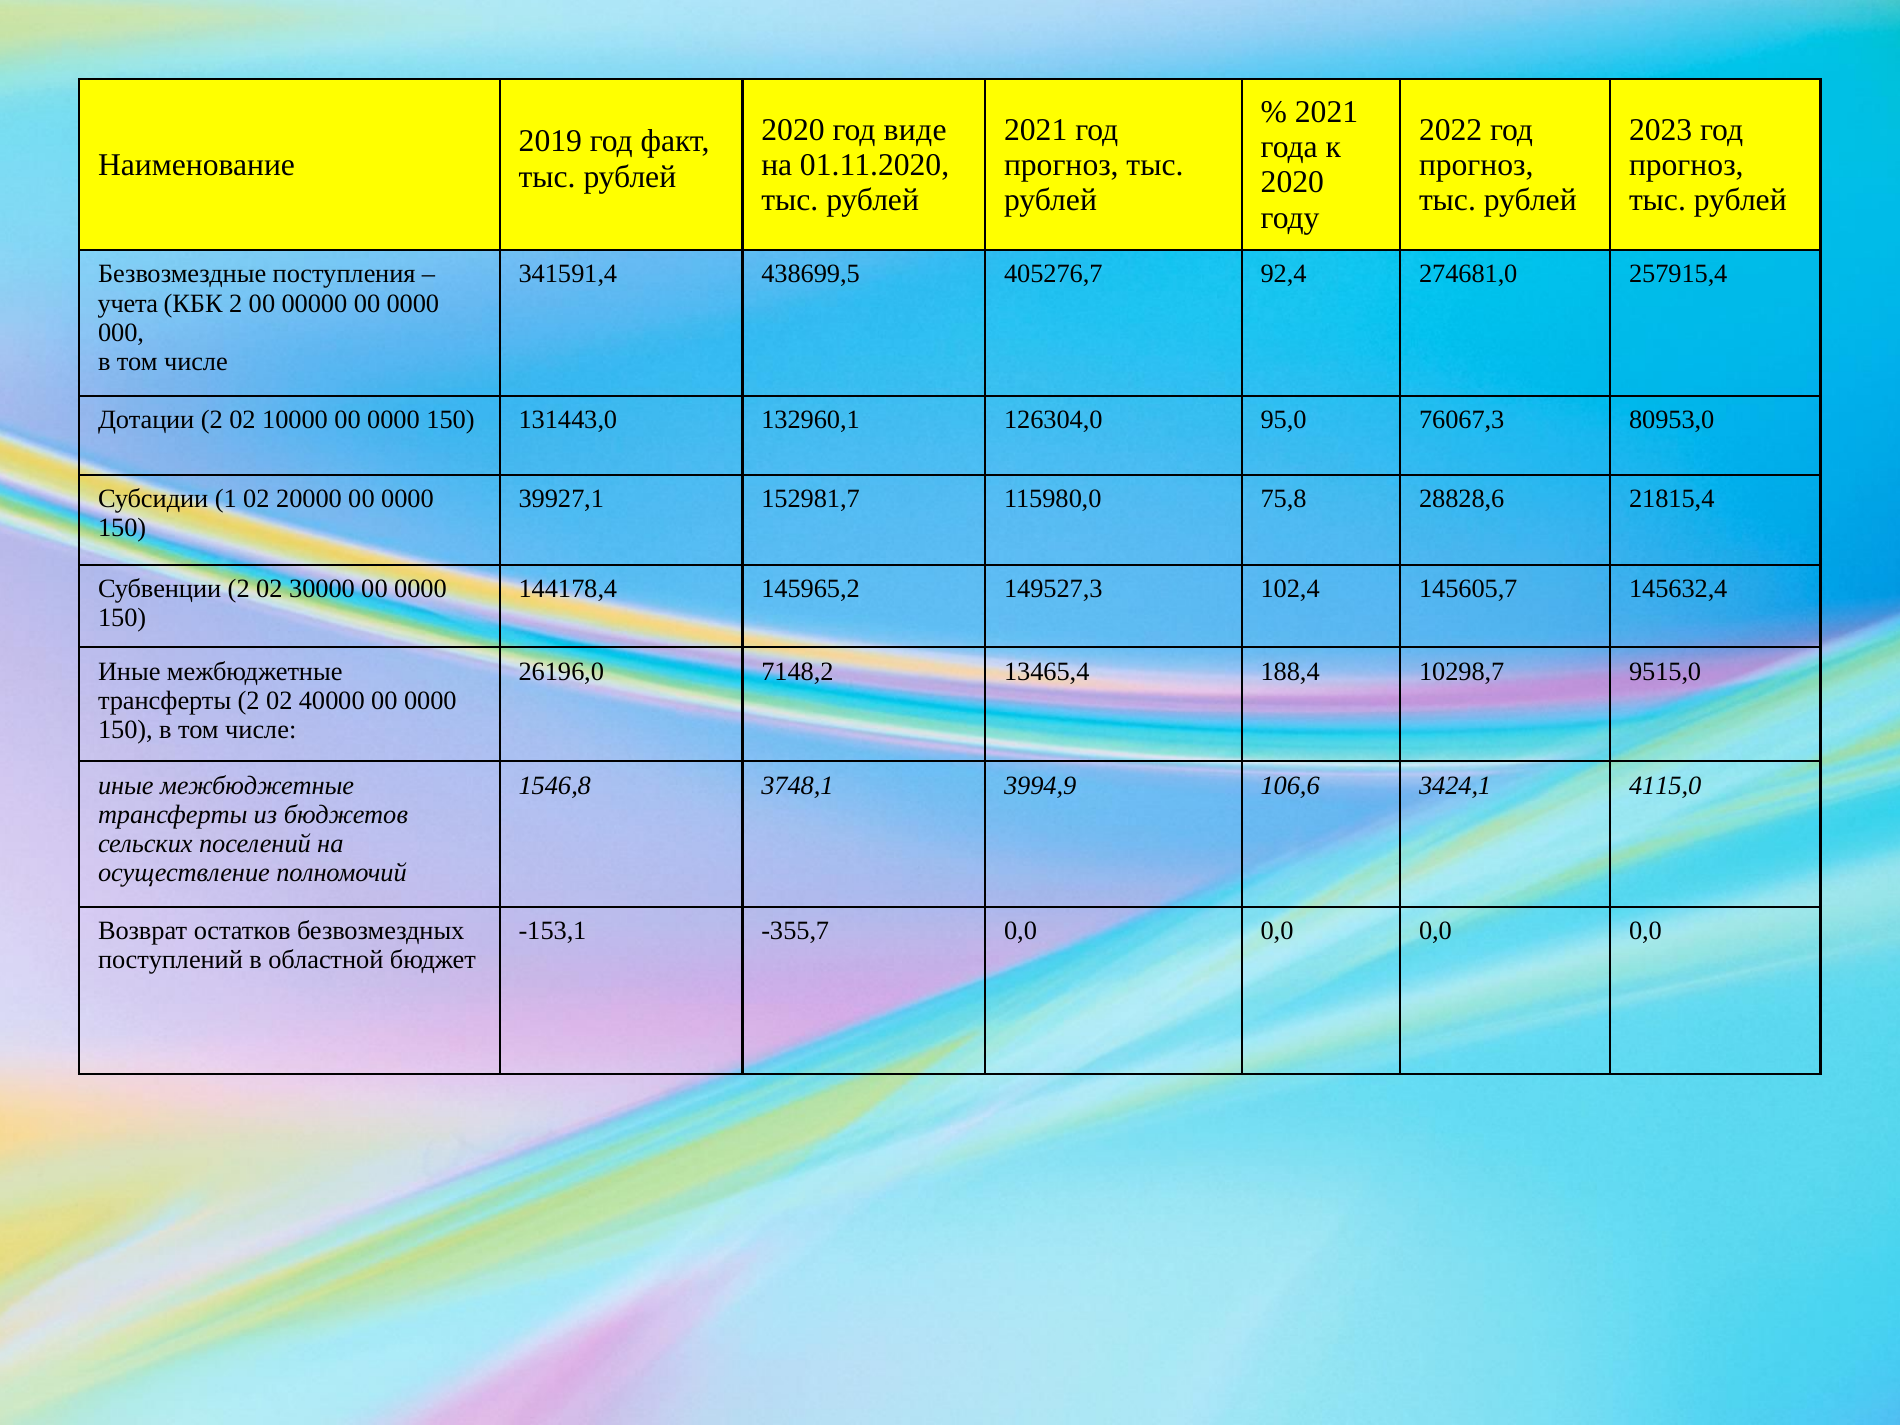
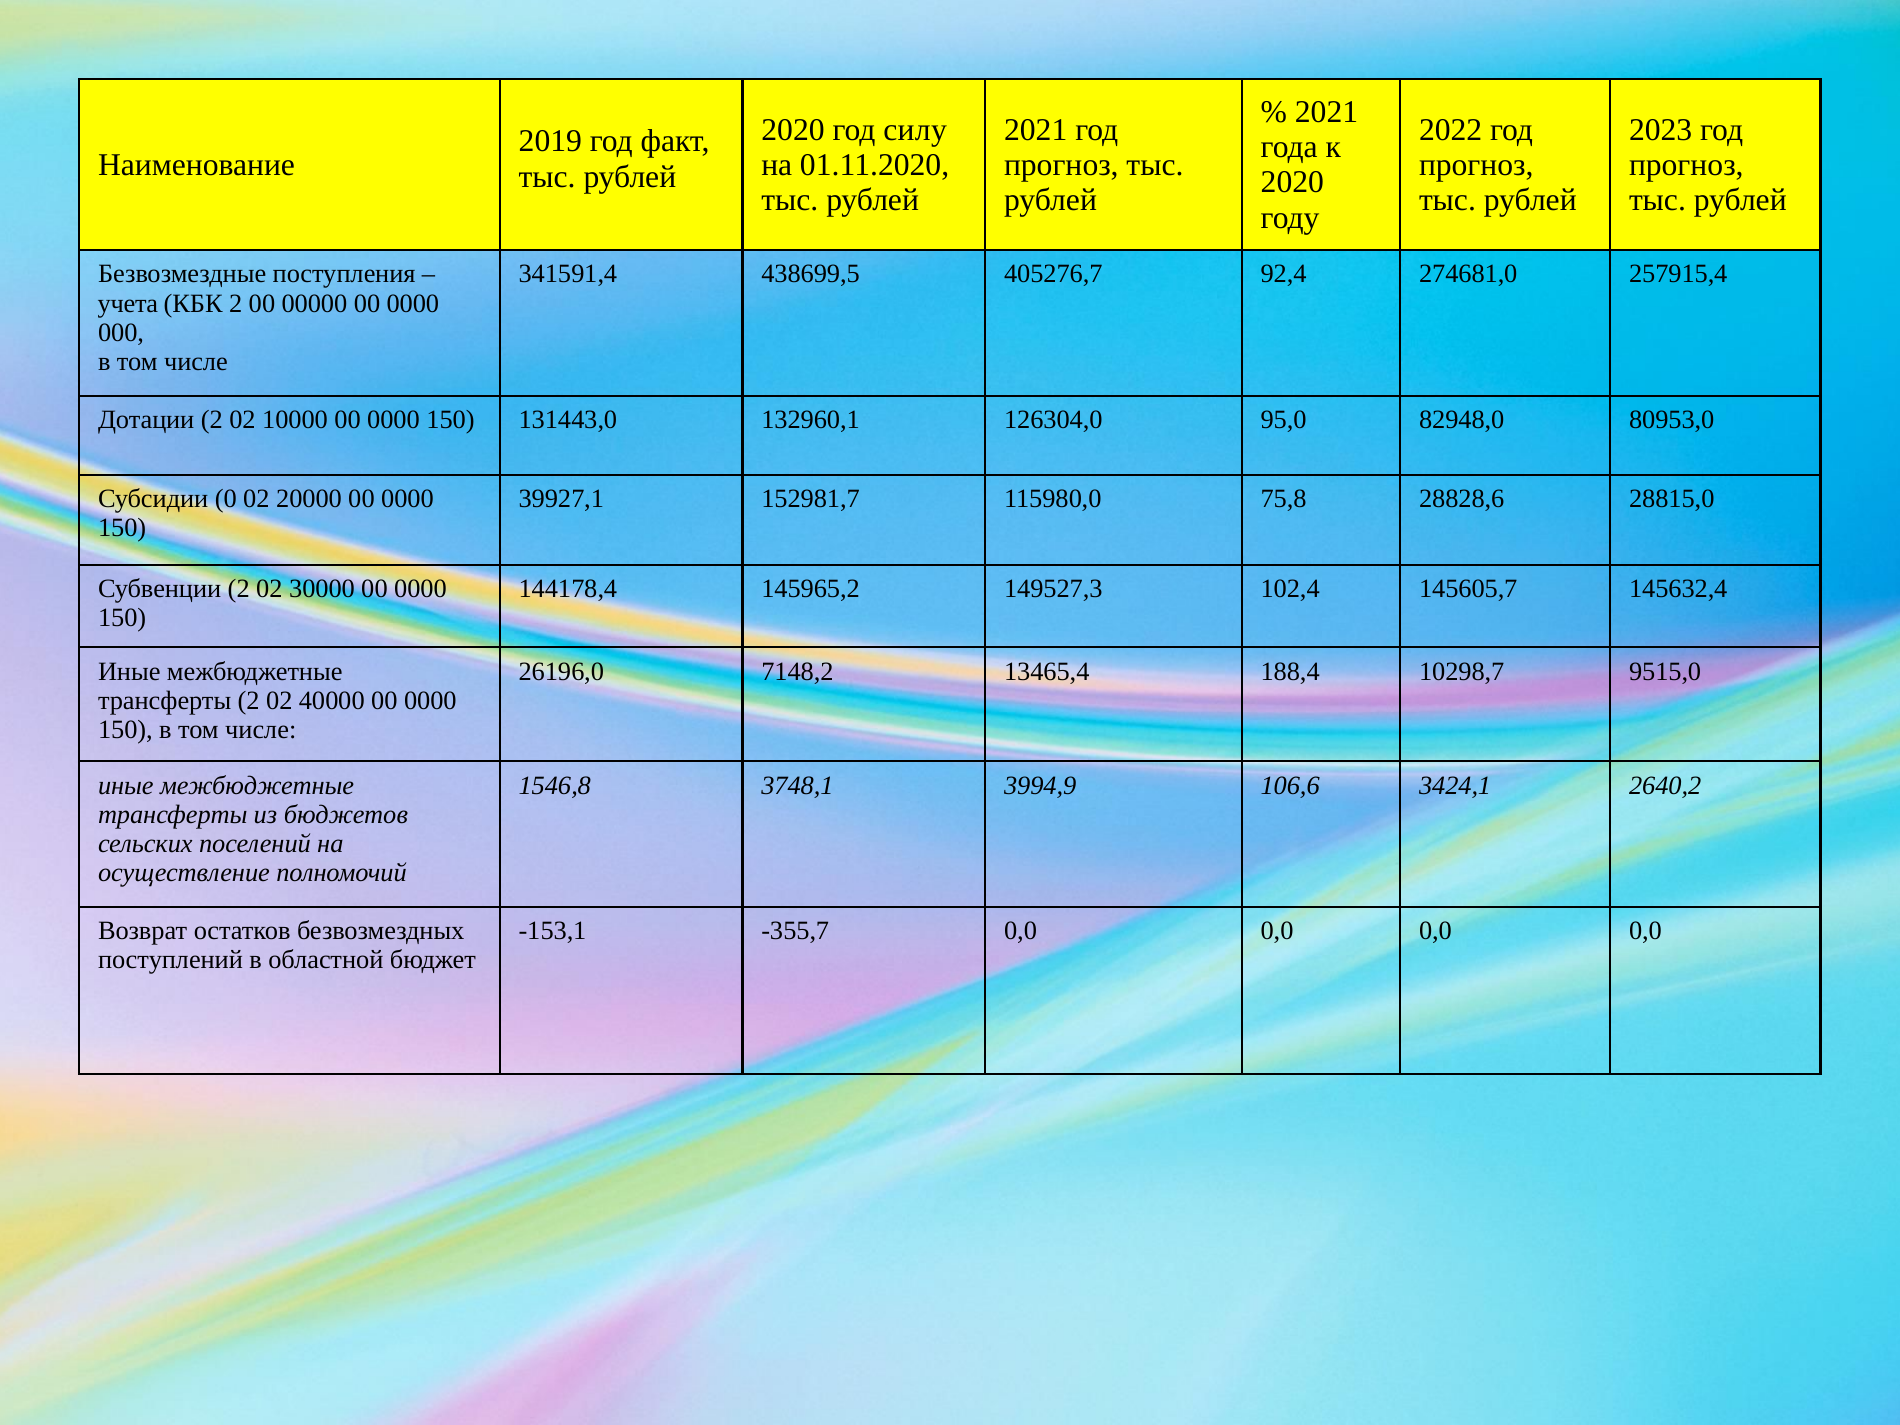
виде: виде -> силу (915, 130)
76067,3: 76067,3 -> 82948,0 (1462, 420)
1: 1 -> 0 (226, 499)
21815,4: 21815,4 -> 28815,0 (1672, 499)
4115,0: 4115,0 -> 2640,2 (1665, 785)
